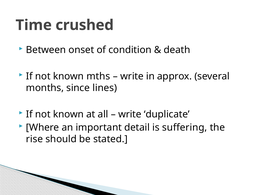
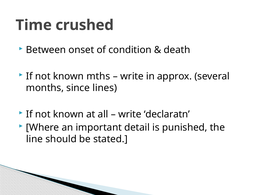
duplicate: duplicate -> declaratn (167, 114)
suffering: suffering -> punished (185, 127)
rise: rise -> line (34, 139)
